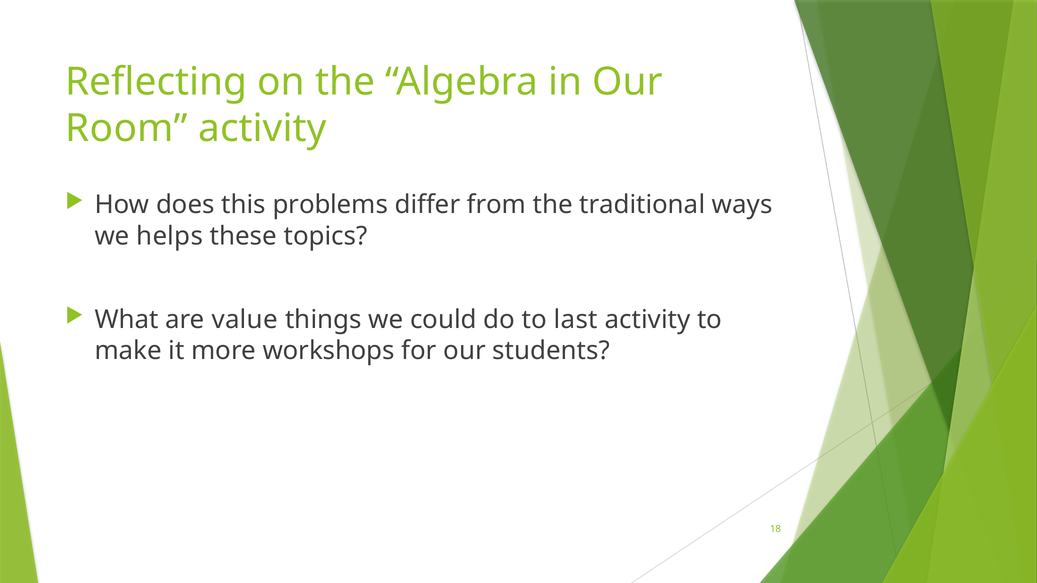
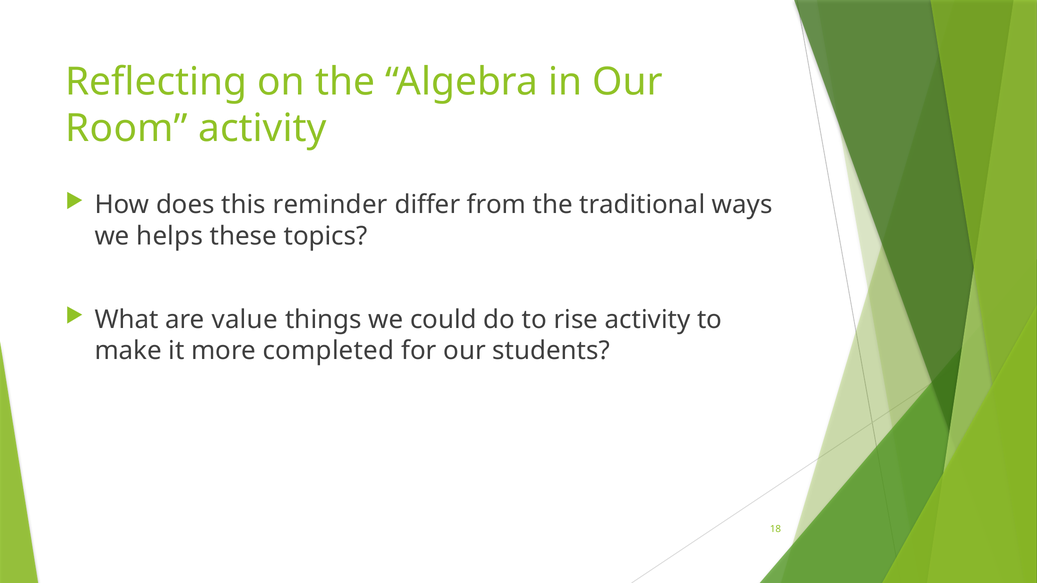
problems: problems -> reminder (330, 205)
last: last -> rise (576, 320)
workshops: workshops -> completed (328, 351)
